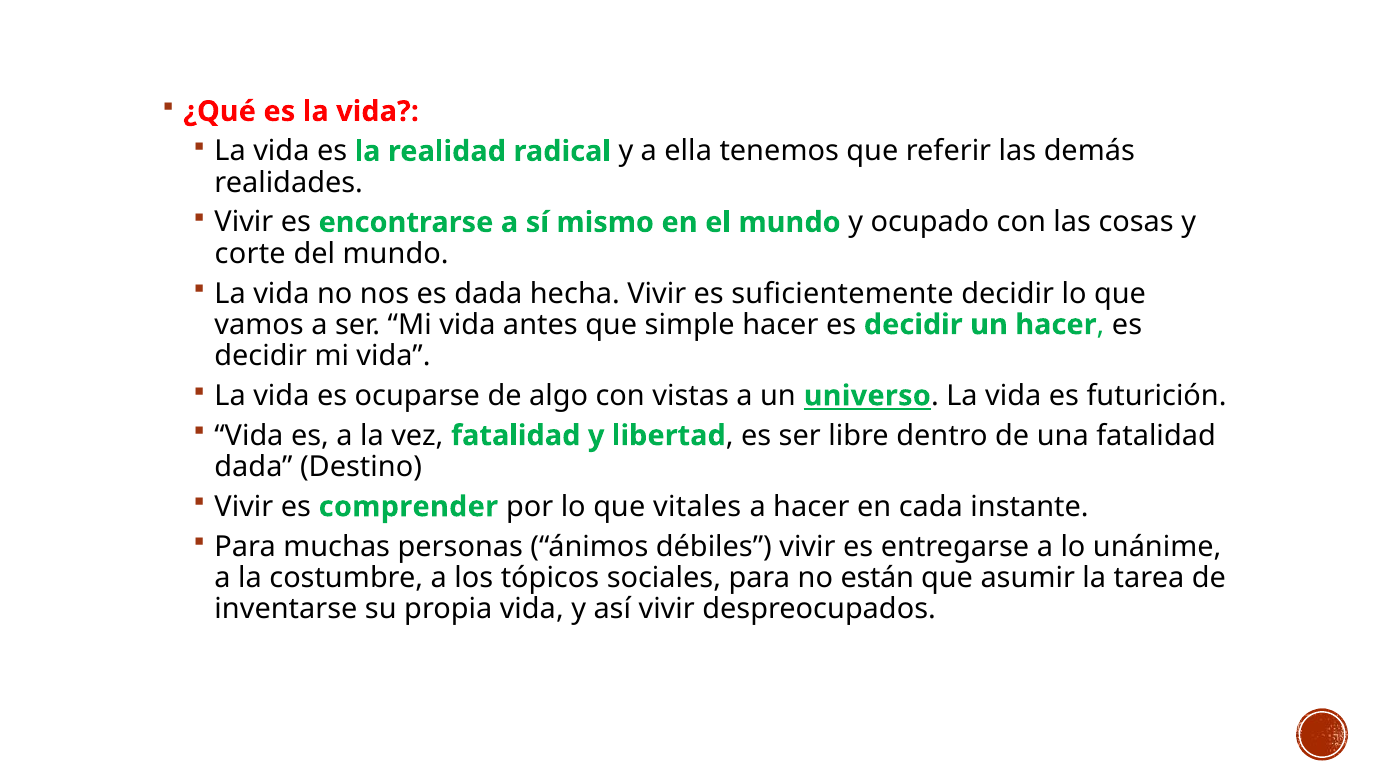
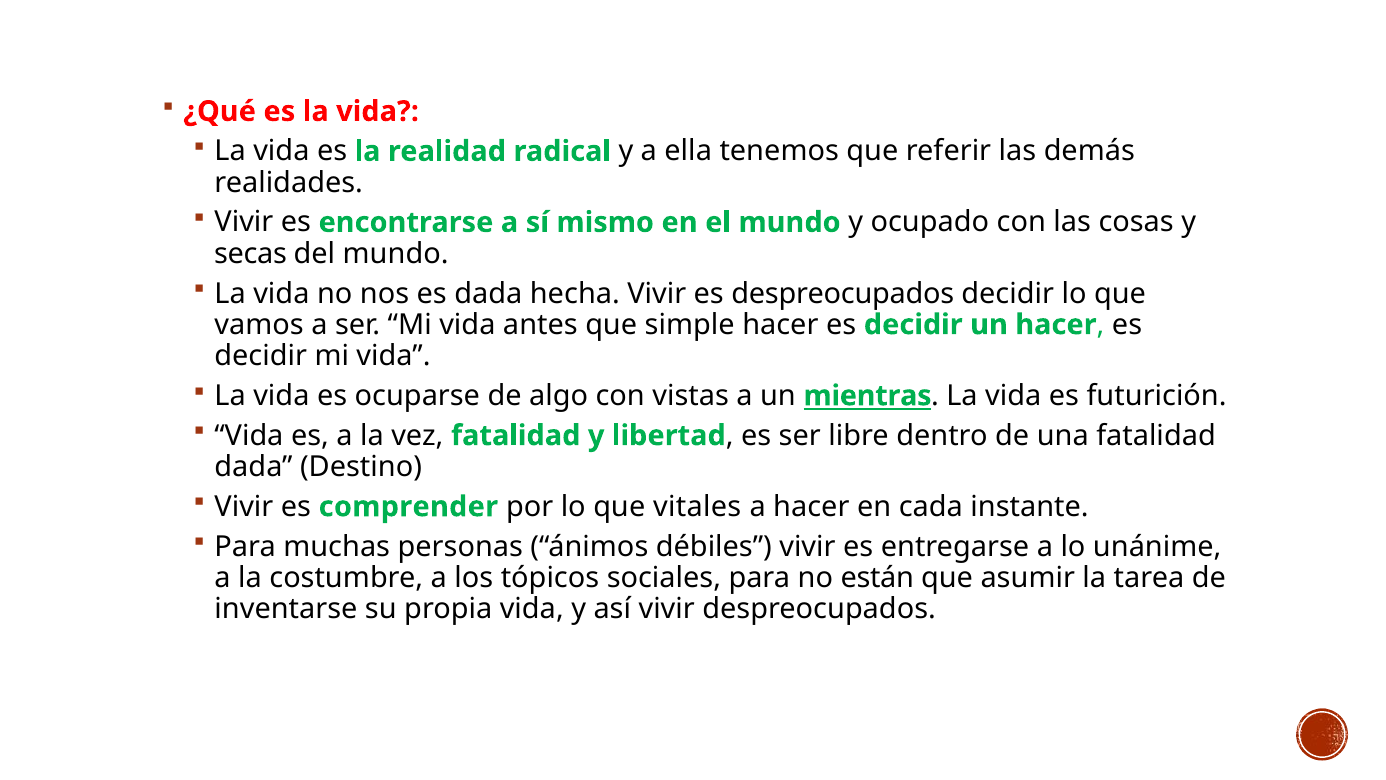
corte: corte -> secas (250, 253)
es suficientemente: suficientemente -> despreocupados (843, 293)
universo: universo -> mientras (868, 396)
